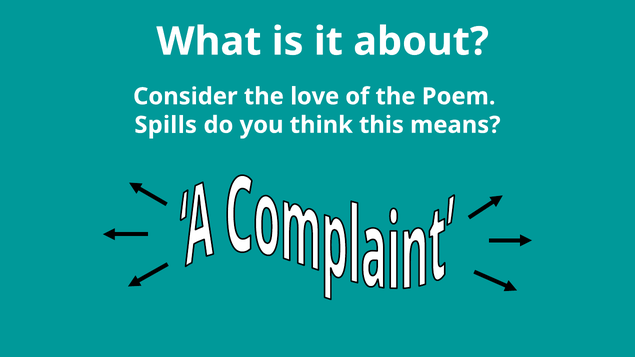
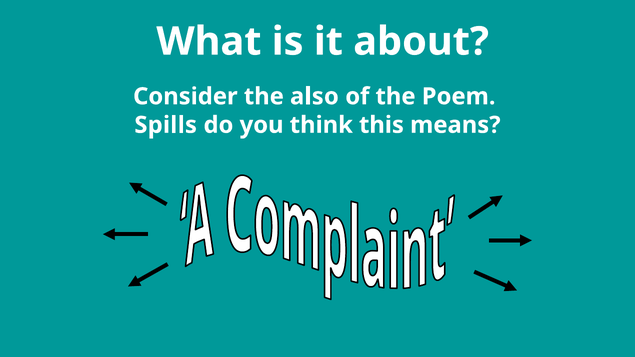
love: love -> also (314, 97)
